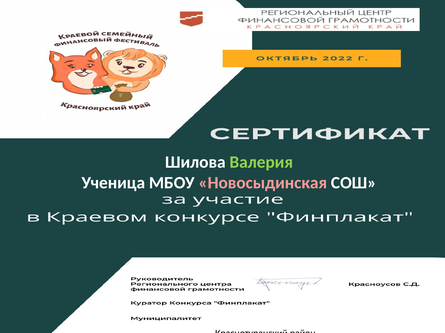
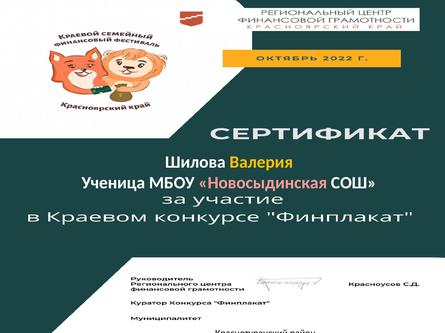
Валерия colour: light green -> yellow (261, 162)
